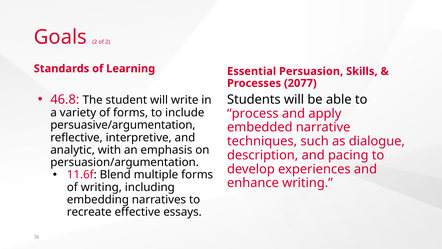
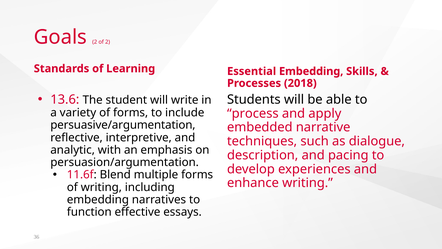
Essential Persuasion: Persuasion -> Embedding (311, 71)
2077: 2077 -> 2018 (300, 83)
46.8: 46.8 -> 13.6 (65, 99)
recreate: recreate -> function (89, 212)
